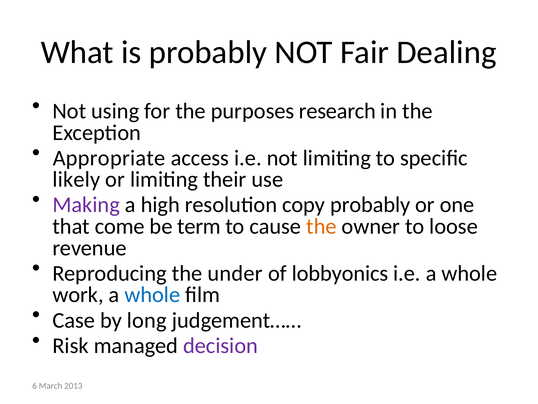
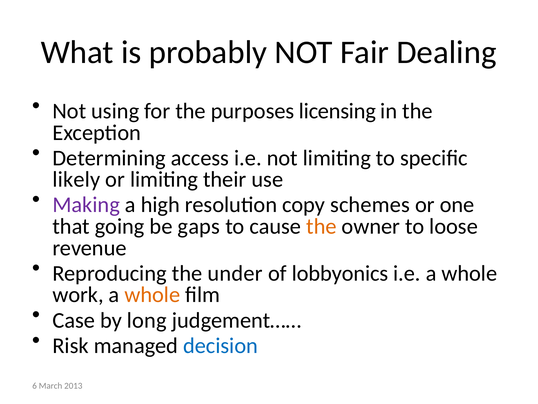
research: research -> licensing (337, 111)
Appropriate: Appropriate -> Determining (109, 158)
copy probably: probably -> schemes (370, 205)
come: come -> going (120, 226)
term: term -> gaps (199, 226)
whole colour: blue -> orange (152, 295)
decision colour: purple -> blue (221, 345)
